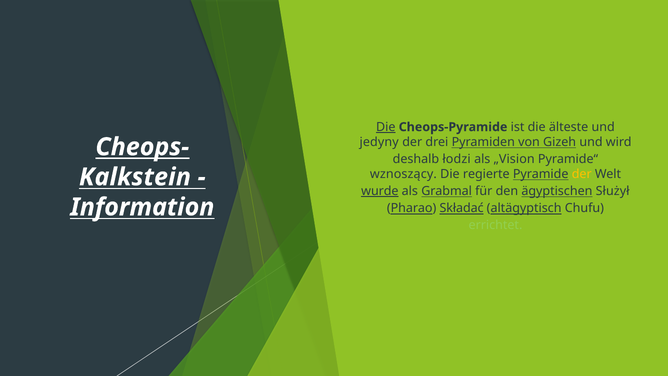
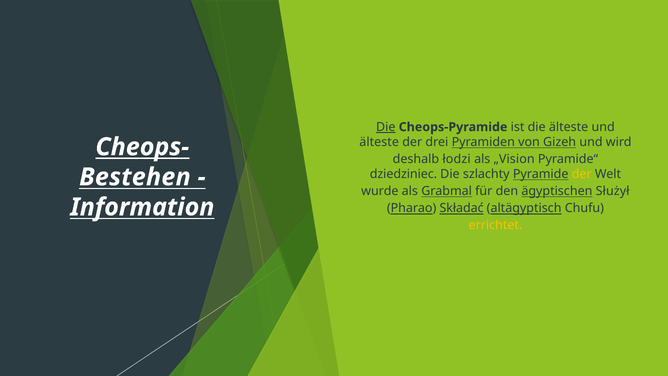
jedyny: jedyny -> älteste (379, 142)
wznoszący: wznoszący -> dziedziniec (403, 174)
regierte: regierte -> szlachty (486, 174)
Kalkstein: Kalkstein -> Bestehen (135, 177)
wurde underline: present -> none (380, 191)
errichtet colour: light green -> yellow (495, 225)
